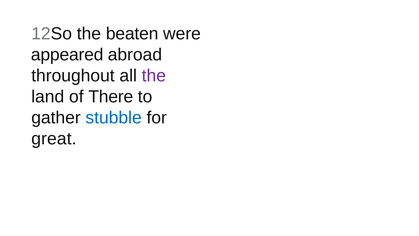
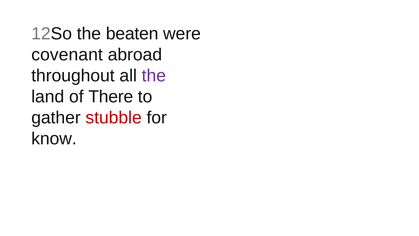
appeared: appeared -> covenant (67, 55)
stubble colour: blue -> red (114, 118)
great: great -> know (54, 139)
